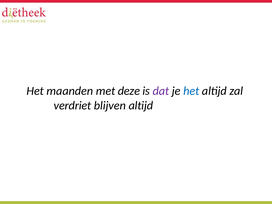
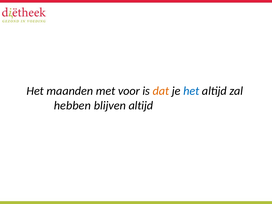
deze: deze -> voor (129, 91)
dat colour: purple -> orange (161, 91)
verdriet: verdriet -> hebben (72, 105)
